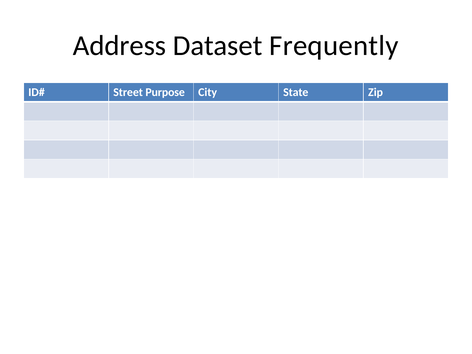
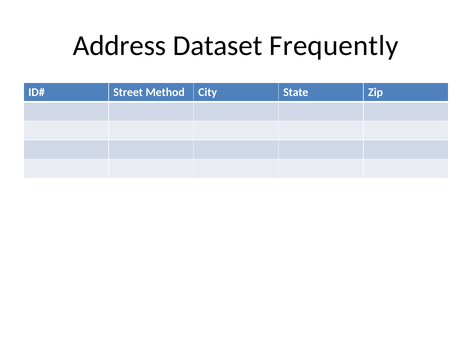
Purpose: Purpose -> Method (165, 92)
